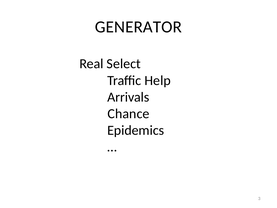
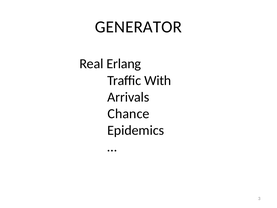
Select: Select -> Erlang (124, 64)
Help: Help -> With (158, 80)
